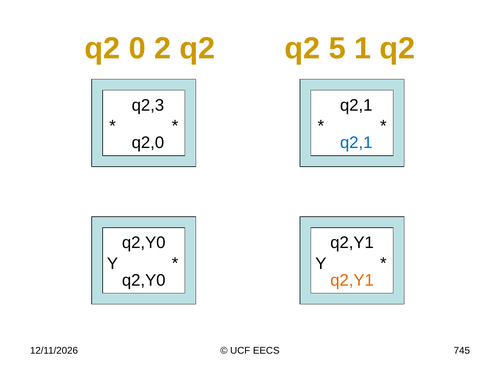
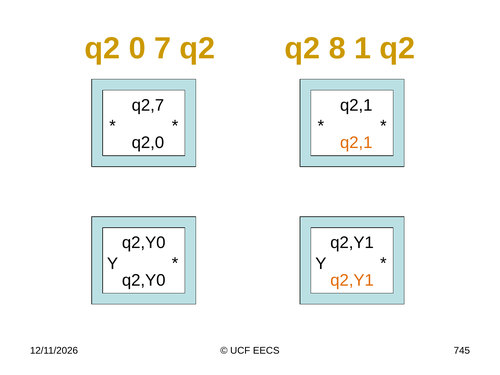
2: 2 -> 7 (163, 48)
5: 5 -> 8 (337, 48)
q2,3: q2,3 -> q2,7 (148, 105)
q2,1 colour: blue -> orange (356, 143)
